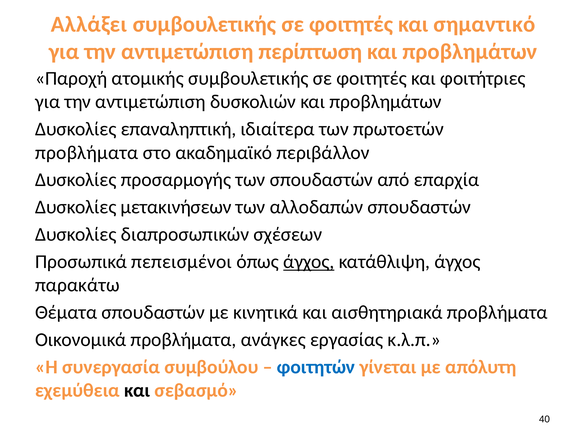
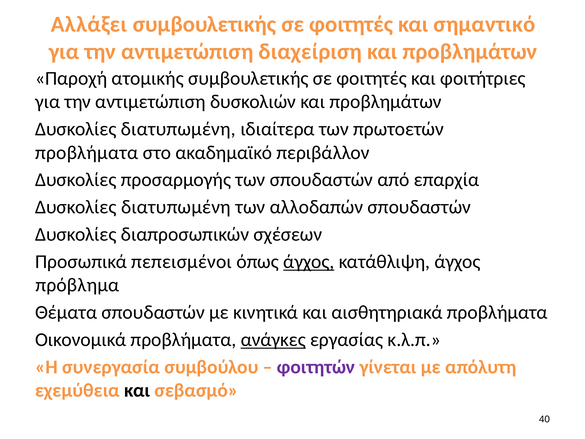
περίπτωση: περίπτωση -> διαχείριση (310, 52)
επαναληπτική: επαναληπτική -> διατυπωμένη (178, 129)
μετακινήσεων: μετακινήσεων -> διατυπωμένη (176, 207)
παρακάτω: παρακάτω -> πρόβλημα (77, 285)
ανάγκες underline: none -> present (273, 340)
φοιτητών colour: blue -> purple (316, 367)
